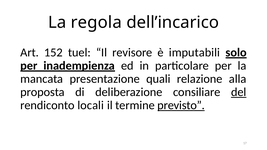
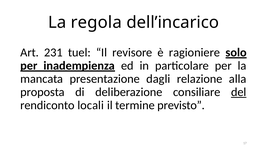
152: 152 -> 231 (53, 53)
imputabili: imputabili -> ragioniere (194, 53)
quali: quali -> dagli (158, 79)
previsto underline: present -> none (181, 105)
